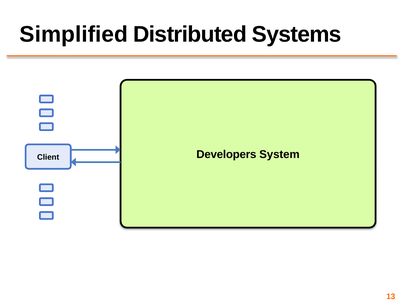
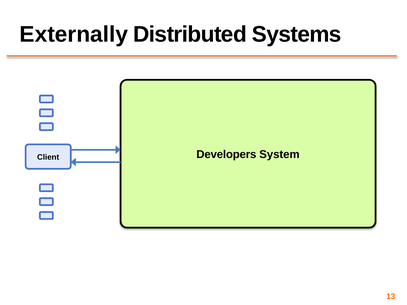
Simplified: Simplified -> Externally (74, 34)
